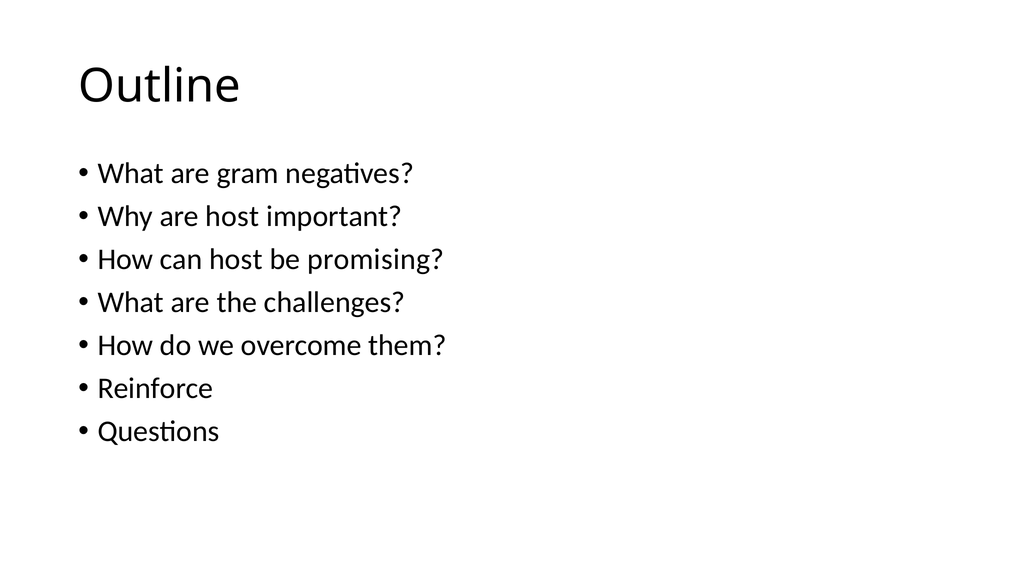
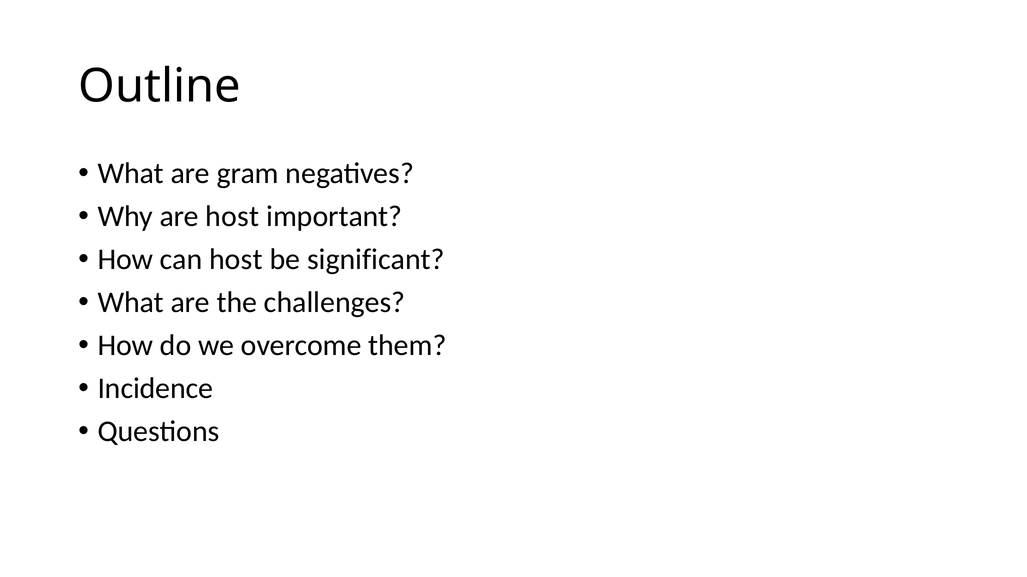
promising: promising -> significant (376, 260)
Reinforce: Reinforce -> Incidence (155, 389)
